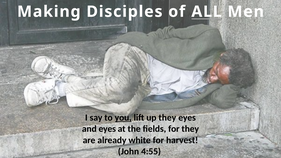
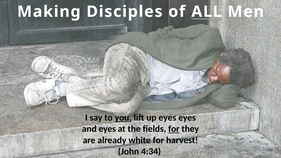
up they: they -> eyes (167, 118)
for underline: none -> present (174, 129)
4:55: 4:55 -> 4:34 (151, 151)
